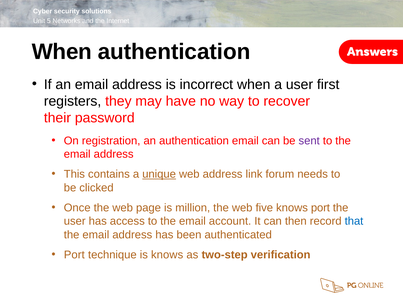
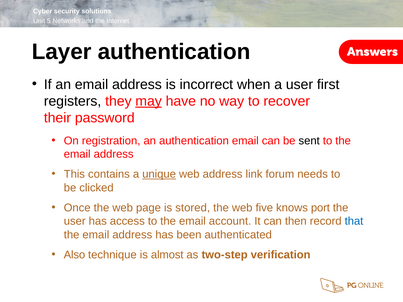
When: When -> Layer (62, 52)
may underline: none -> present (149, 101)
sent colour: purple -> black (309, 141)
million: million -> stored (193, 208)
Port: Port -> Also (74, 255)
is knows: knows -> almost (167, 255)
